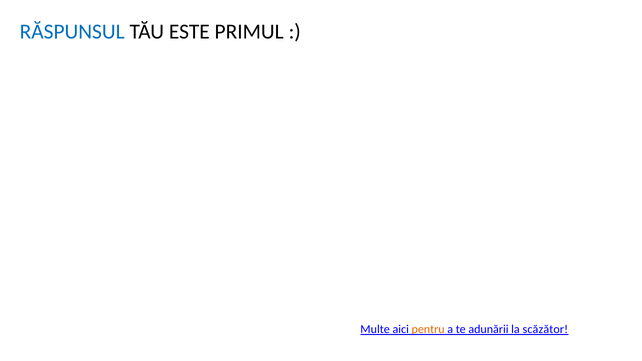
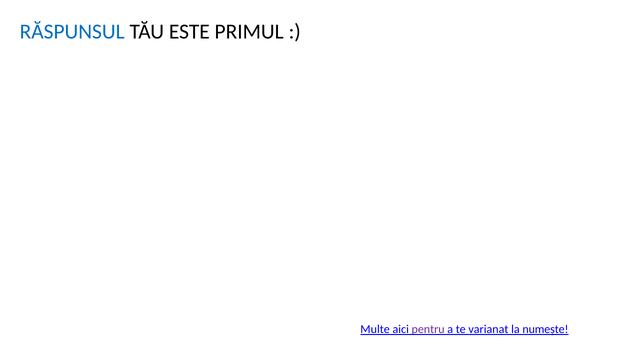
pentru colour: orange -> purple (428, 329)
adunării: adunării -> varianat (488, 329)
scăzător: scăzător -> numește (545, 329)
